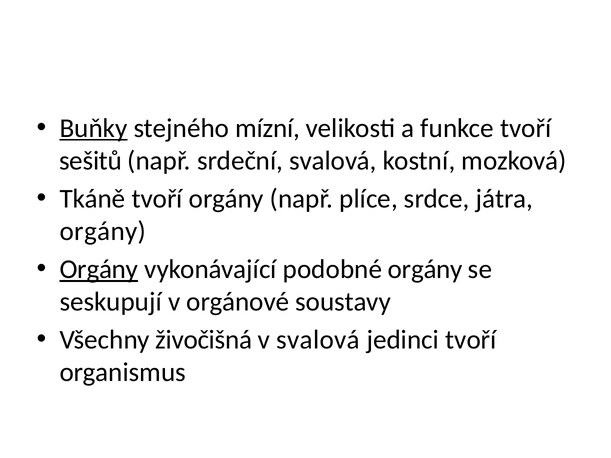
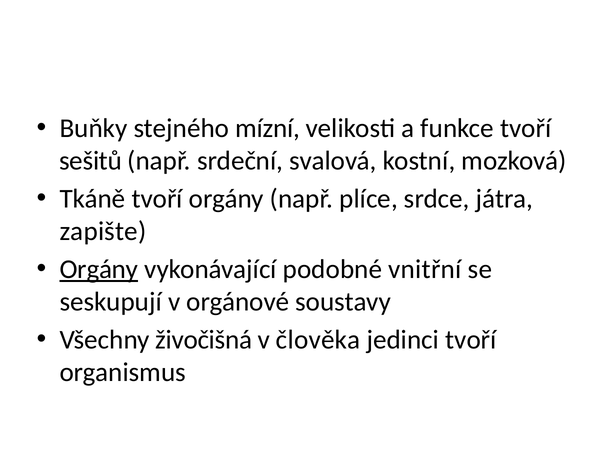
Buňky underline: present -> none (94, 128)
orgány: orgány -> zapište (103, 231)
podobné orgány: orgány -> vnitřní (425, 269)
v svalová: svalová -> člověka (318, 340)
